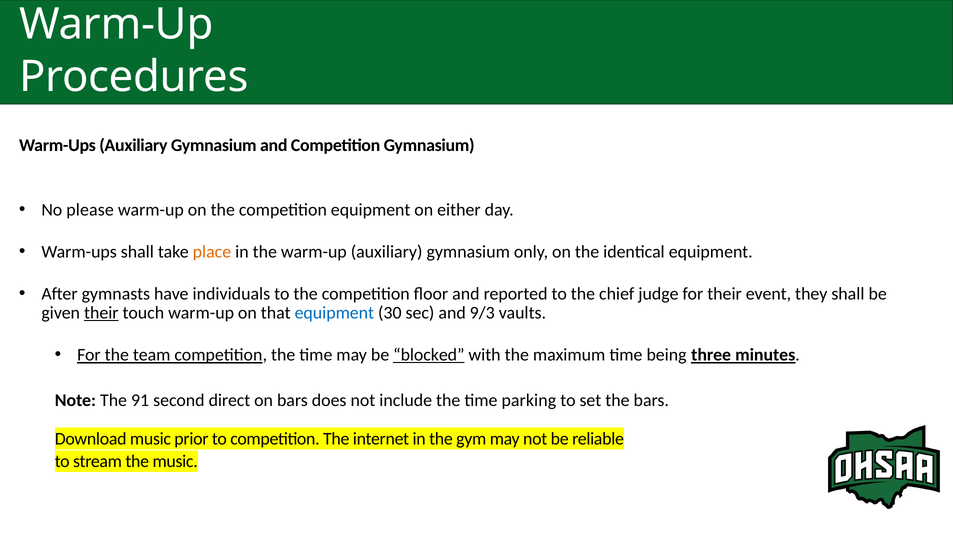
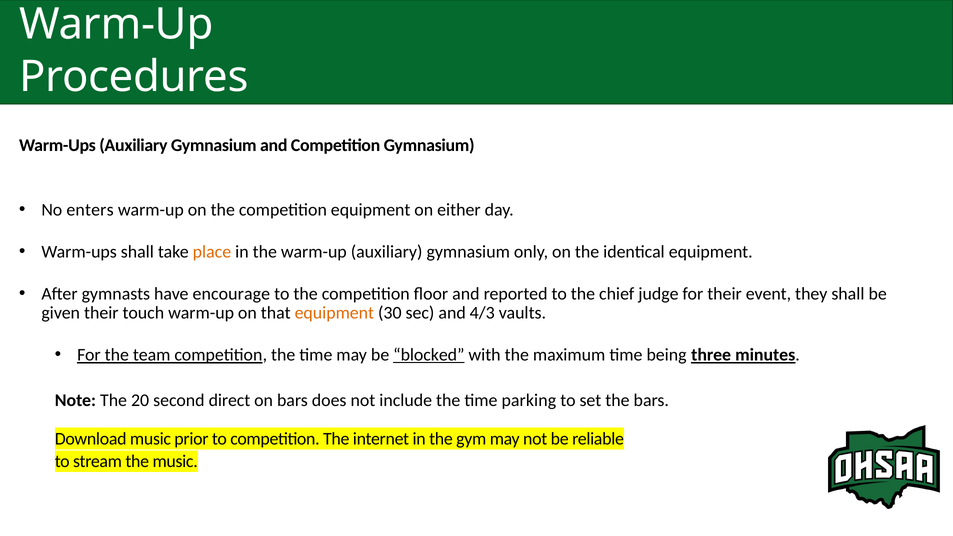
please: please -> enters (90, 210)
individuals: individuals -> encourage (231, 294)
their underline: present -> none (101, 313)
equipment colour: blue -> orange (334, 313)
9/3: 9/3 -> 4/3 (482, 313)
91: 91 -> 20 (140, 400)
